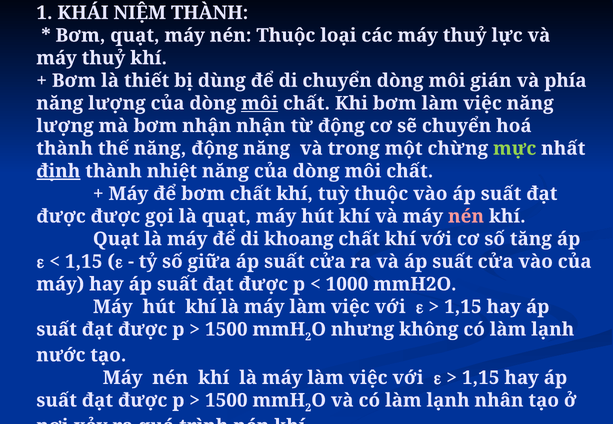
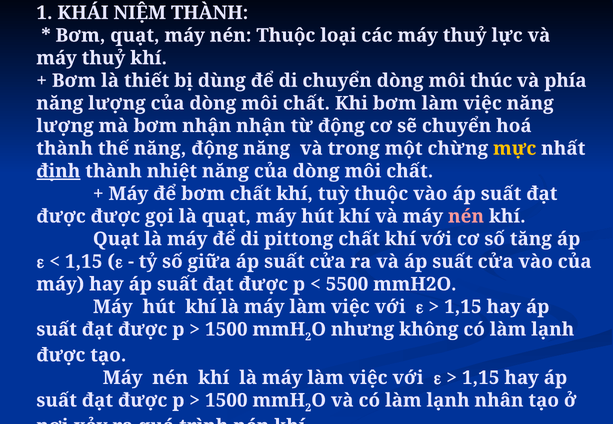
gián: gián -> thúc (491, 81)
môi underline: present -> none (260, 103)
mực colour: light green -> yellow (515, 149)
khoang: khoang -> pittong (299, 239)
1000: 1000 -> 5500 (347, 284)
nước: nước -> được (61, 355)
